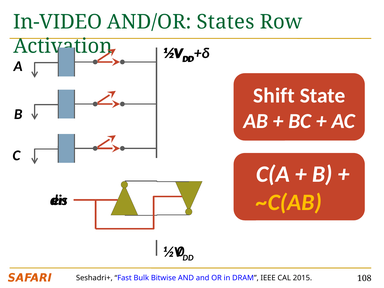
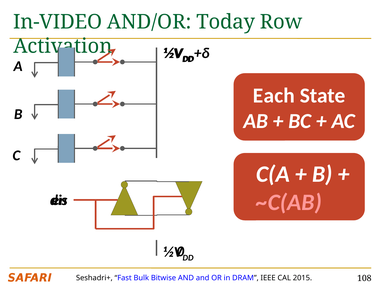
States: States -> Today (226, 22)
Shift: Shift -> Each (274, 96)
~C(AB colour: yellow -> pink (289, 202)
